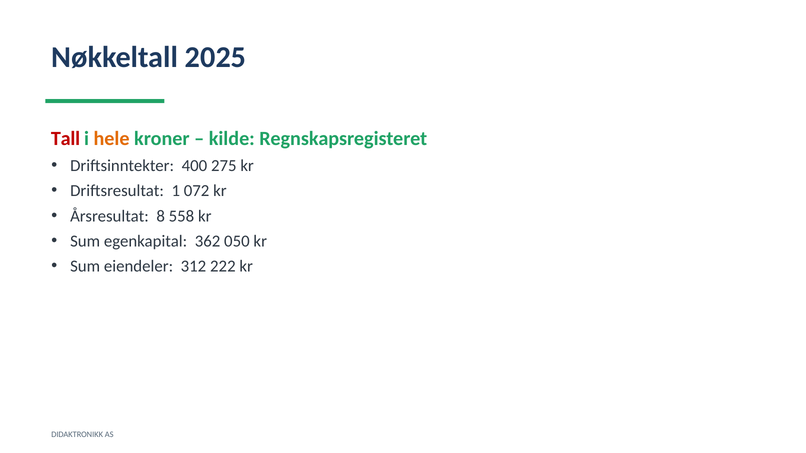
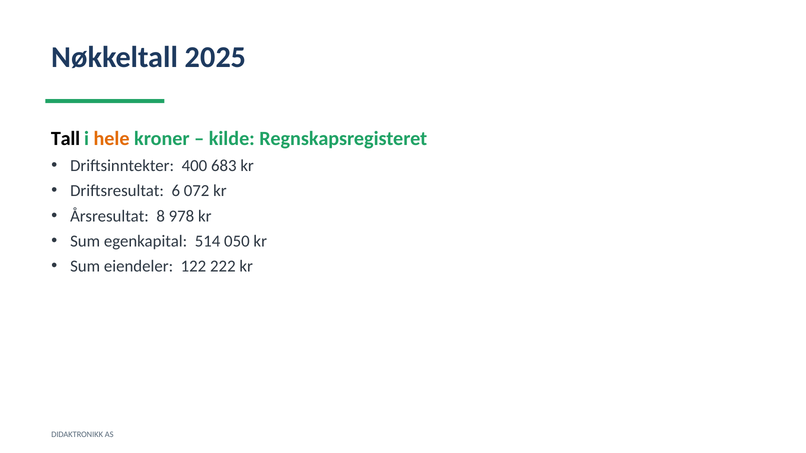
Tall colour: red -> black (65, 139)
275: 275 -> 683 (224, 166)
1: 1 -> 6 (176, 191)
558: 558 -> 978 (181, 216)
362: 362 -> 514 (208, 241)
312: 312 -> 122 (193, 267)
